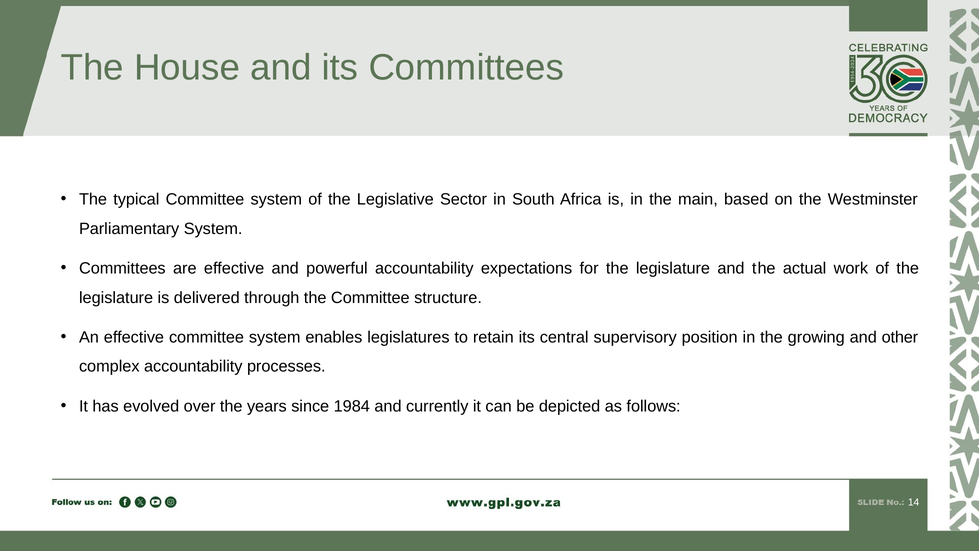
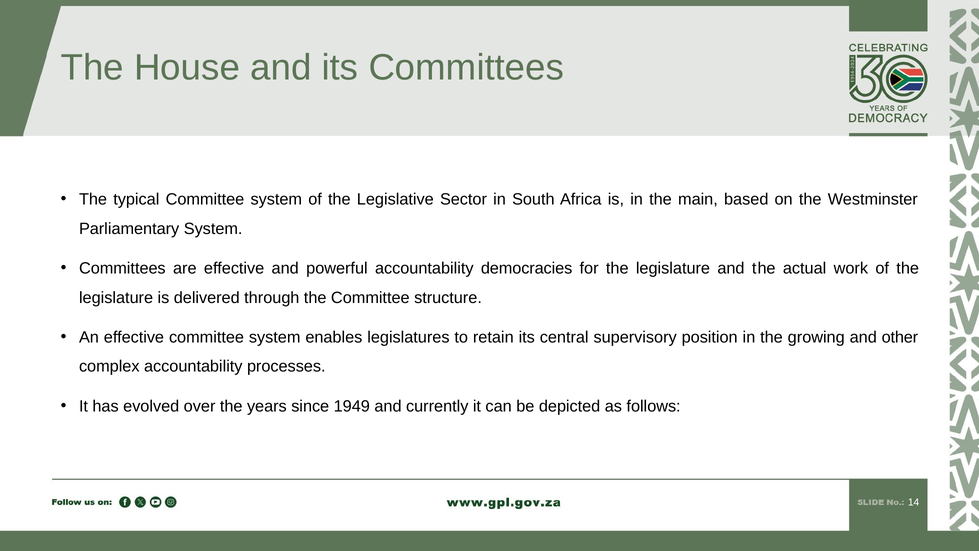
expectations: expectations -> democracies (527, 268)
1984: 1984 -> 1949 (352, 406)
